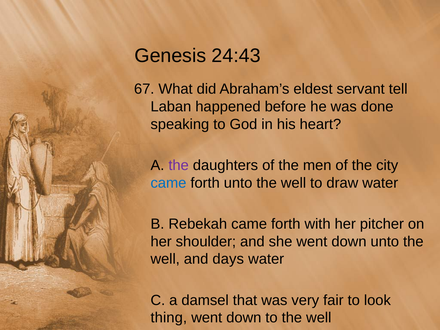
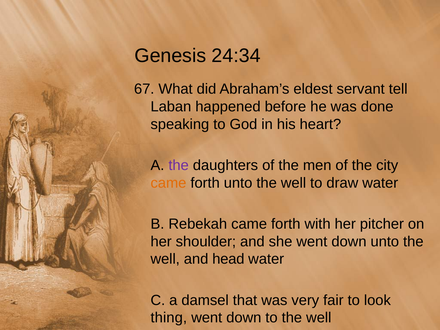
24:43: 24:43 -> 24:34 (236, 56)
came colour: blue -> orange (168, 183)
days: days -> head (228, 259)
